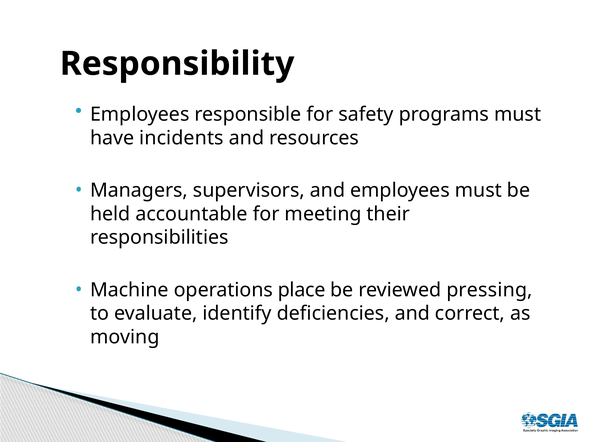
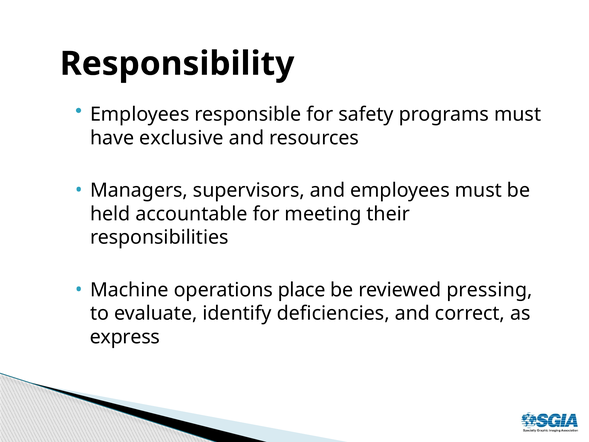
incidents: incidents -> exclusive (181, 138)
moving: moving -> express (125, 337)
